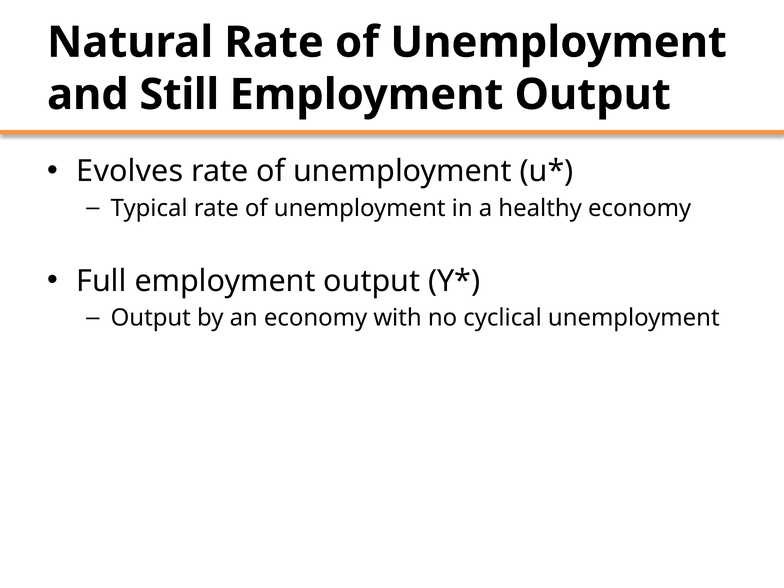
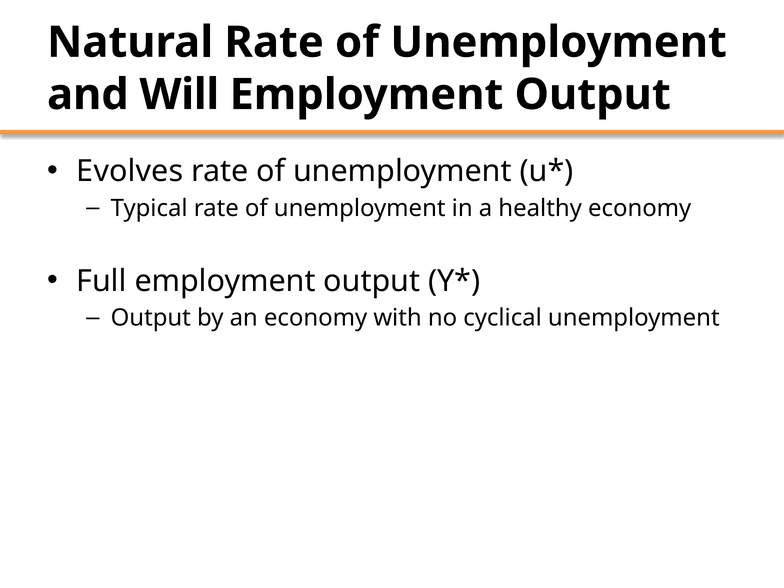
Still: Still -> Will (179, 95)
